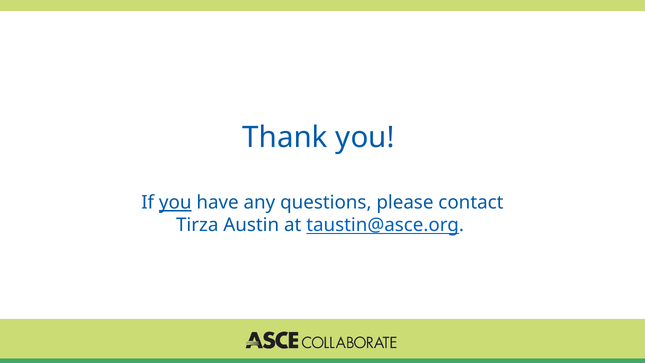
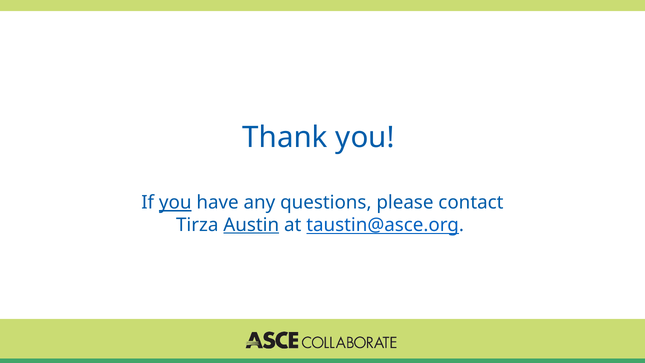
Austin underline: none -> present (251, 225)
